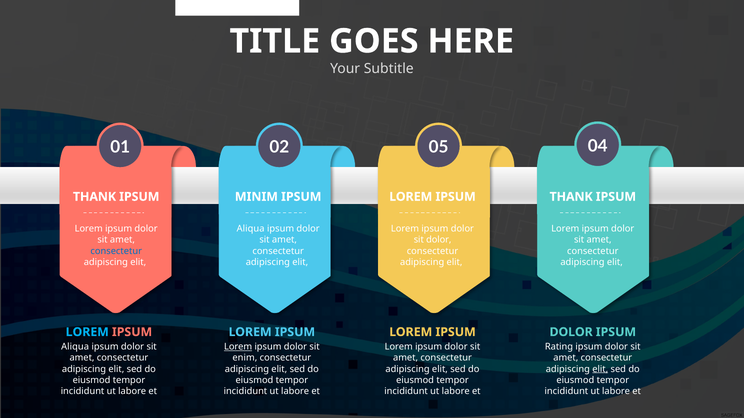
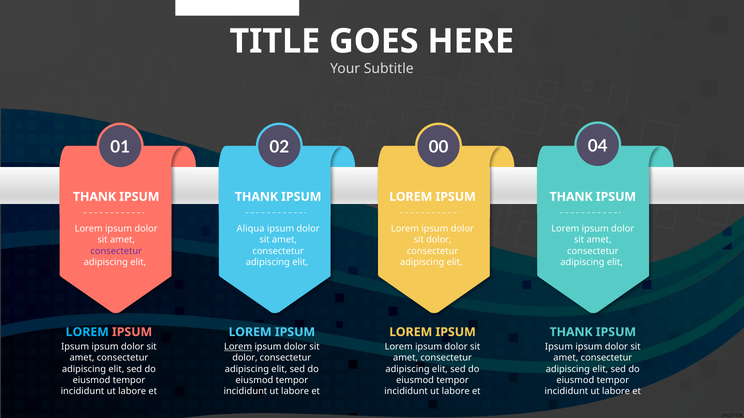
05: 05 -> 00 (439, 147)
MINIM: MINIM -> THANK (256, 197)
consectetur colour: blue -> purple (116, 251)
DOLOR: DOLOR -> THANK (571, 332)
Aliqua: Aliqua -> Ipsum (75, 347)
Rating: Rating -> Ipsum (559, 347)
enim: enim -> dolor (245, 358)
elit underline: present -> none (600, 369)
